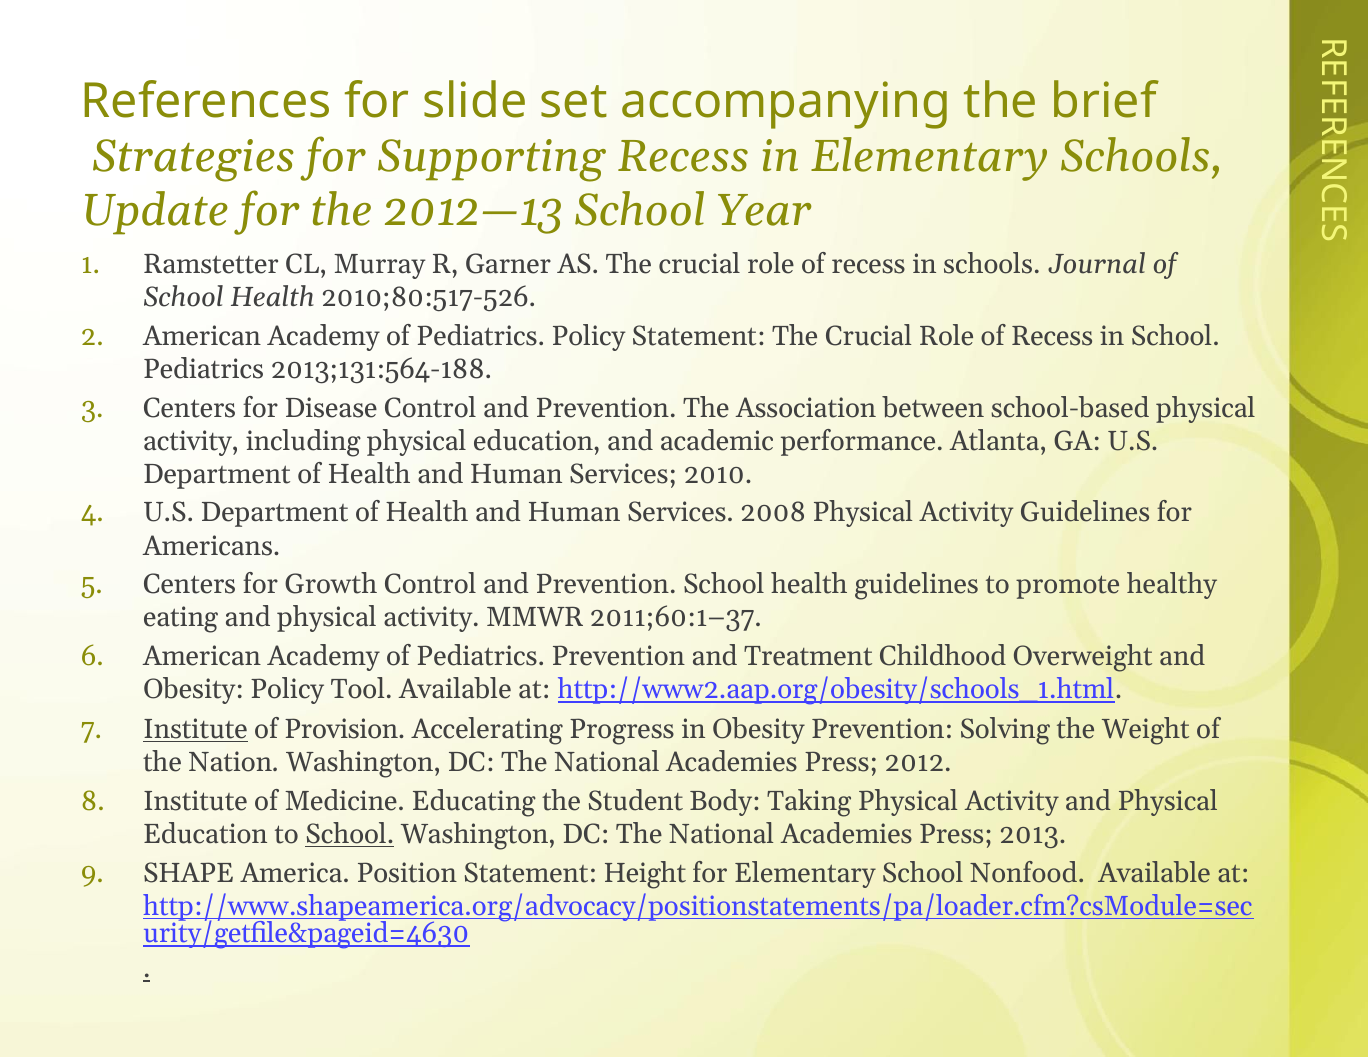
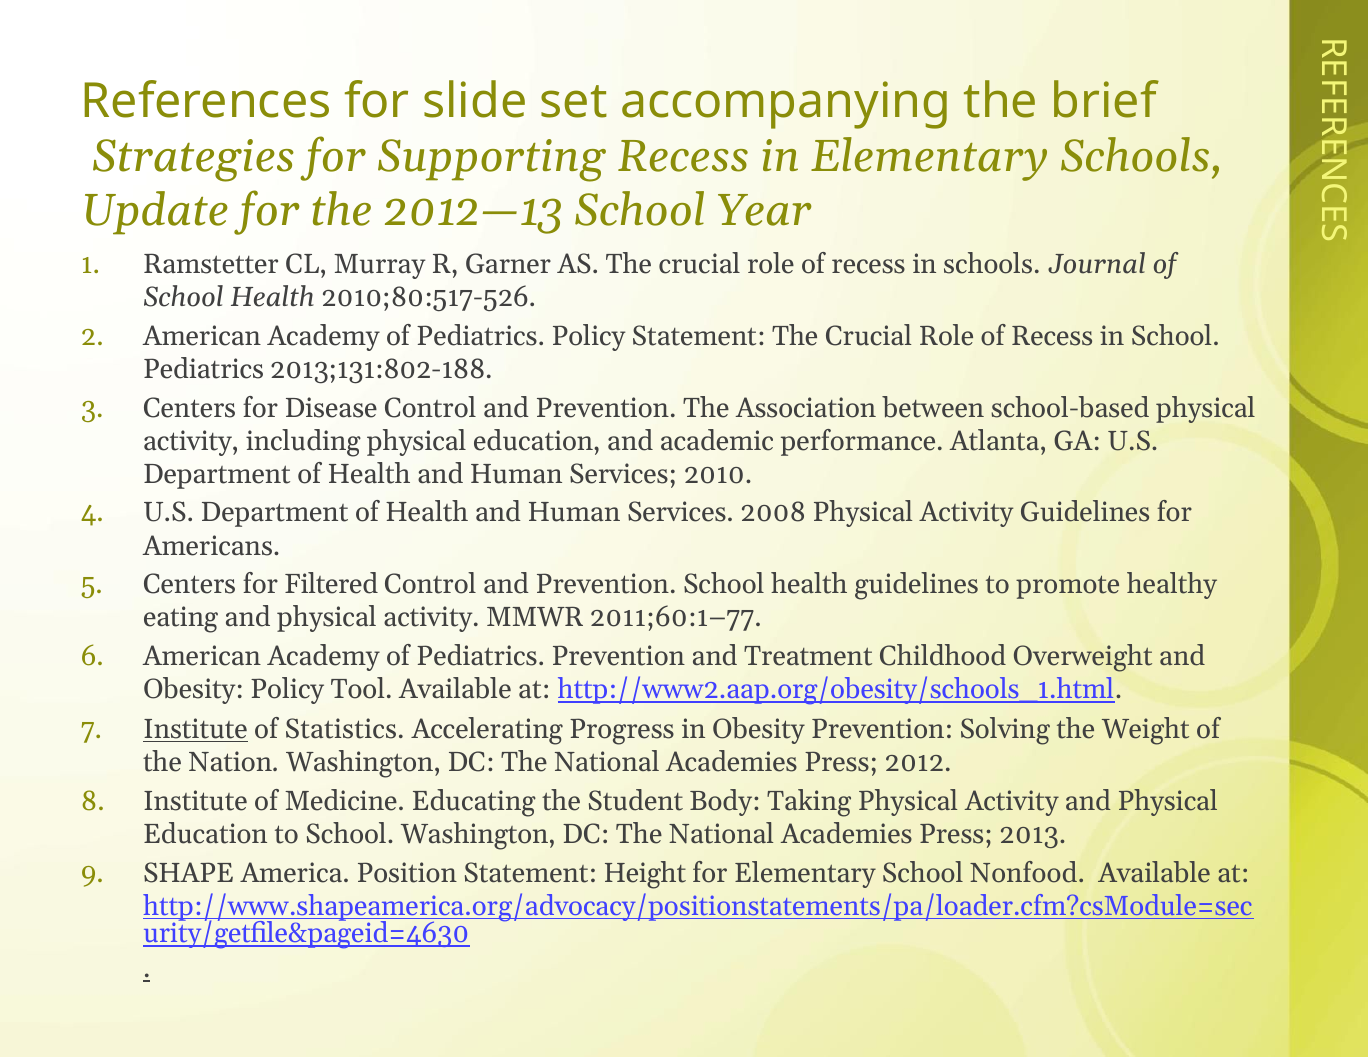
2013;131:564-188: 2013;131:564-188 -> 2013;131:802-188 (381, 369)
Growth: Growth -> Filtered (331, 585)
2011;60:1–37: 2011;60:1–37 -> 2011;60:1–77 (676, 618)
Provision: Provision -> Statistics (345, 730)
School underline: present -> none (350, 835)
